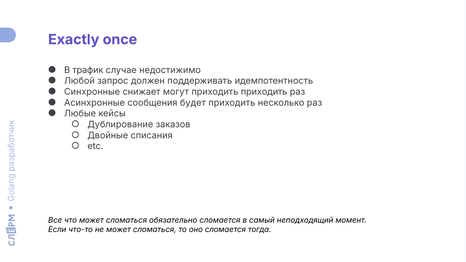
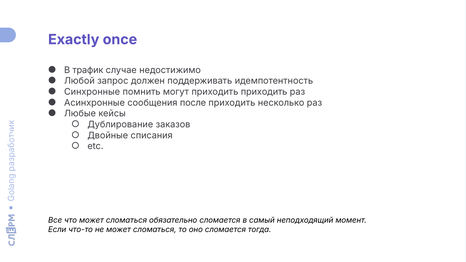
снижает: снижает -> помнить (142, 92)
будет: будет -> после (193, 103)
